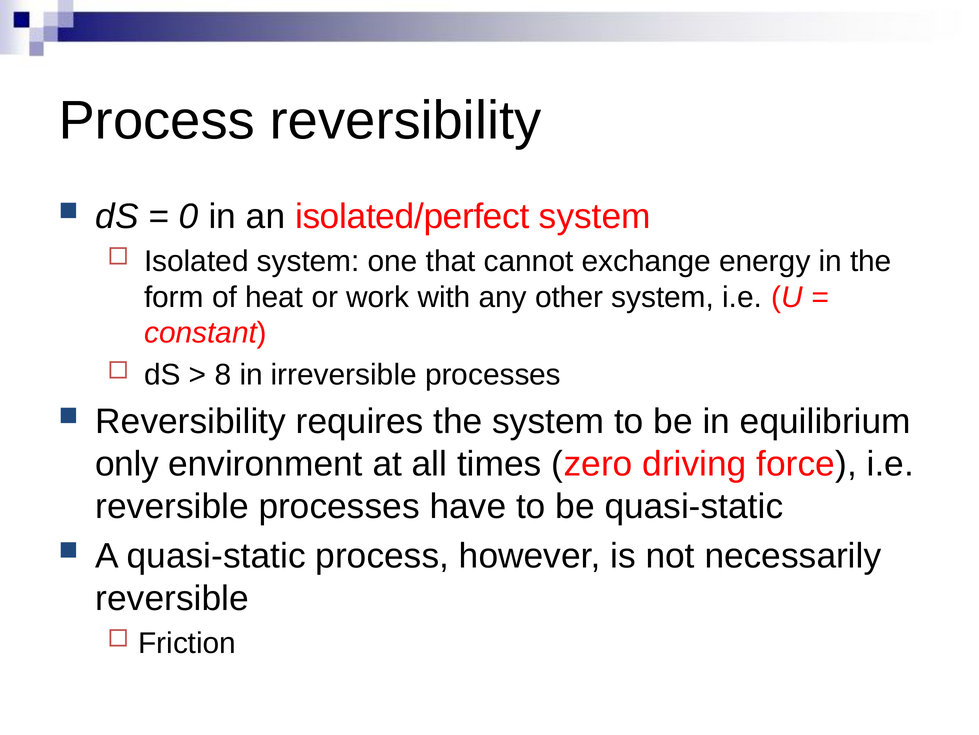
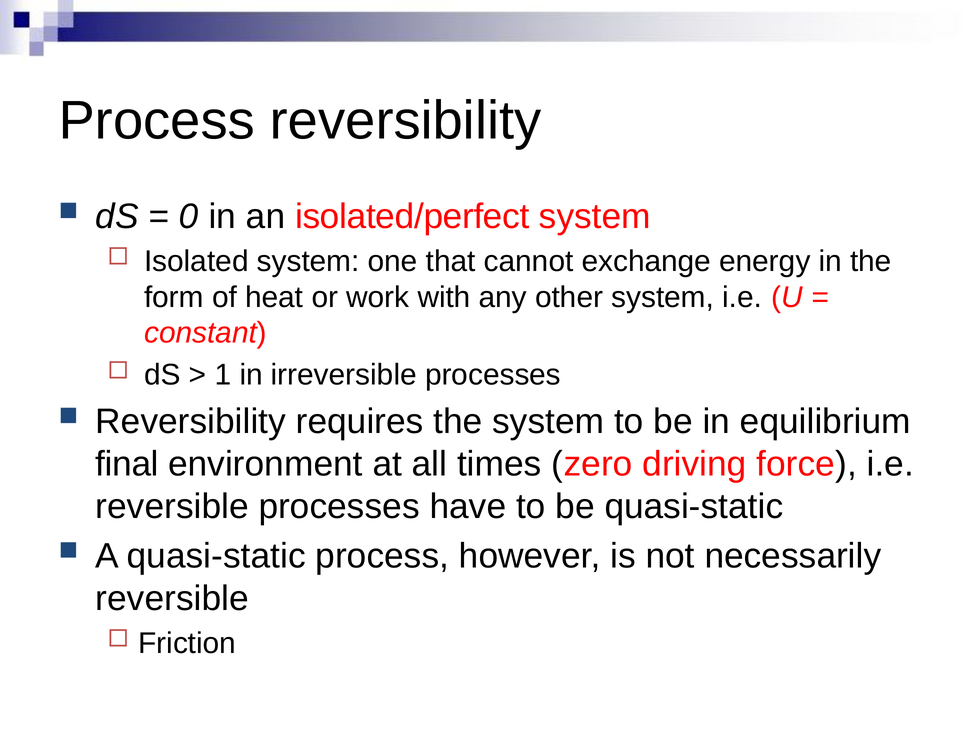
8: 8 -> 1 (223, 375)
only: only -> final (127, 464)
